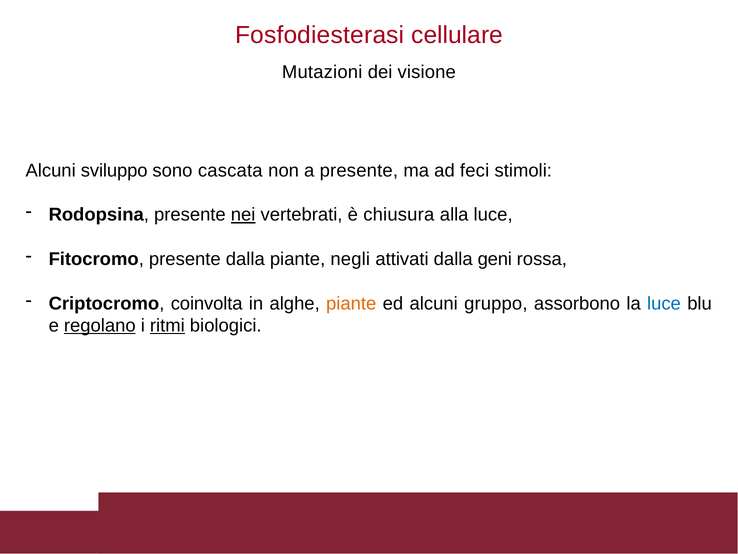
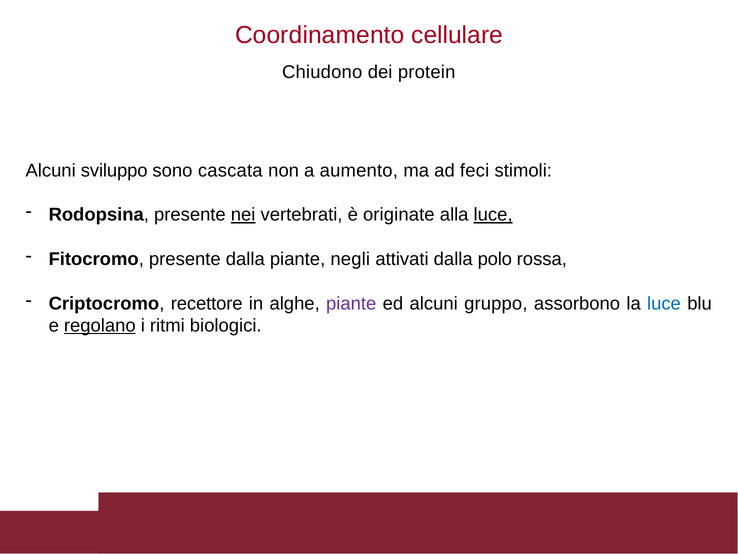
Fosfodiesterasi: Fosfodiesterasi -> Coordinamento (320, 35)
Mutazioni: Mutazioni -> Chiudono (322, 72)
visione: visione -> protein (427, 72)
a presente: presente -> aumento (359, 170)
chiusura: chiusura -> originate (399, 215)
luce underline: none -> present (493, 215)
geni: geni -> polo (495, 259)
coinvolta: coinvolta -> recettore (207, 303)
piante colour: orange -> purple (351, 303)
ritmi underline: present -> none (167, 325)
